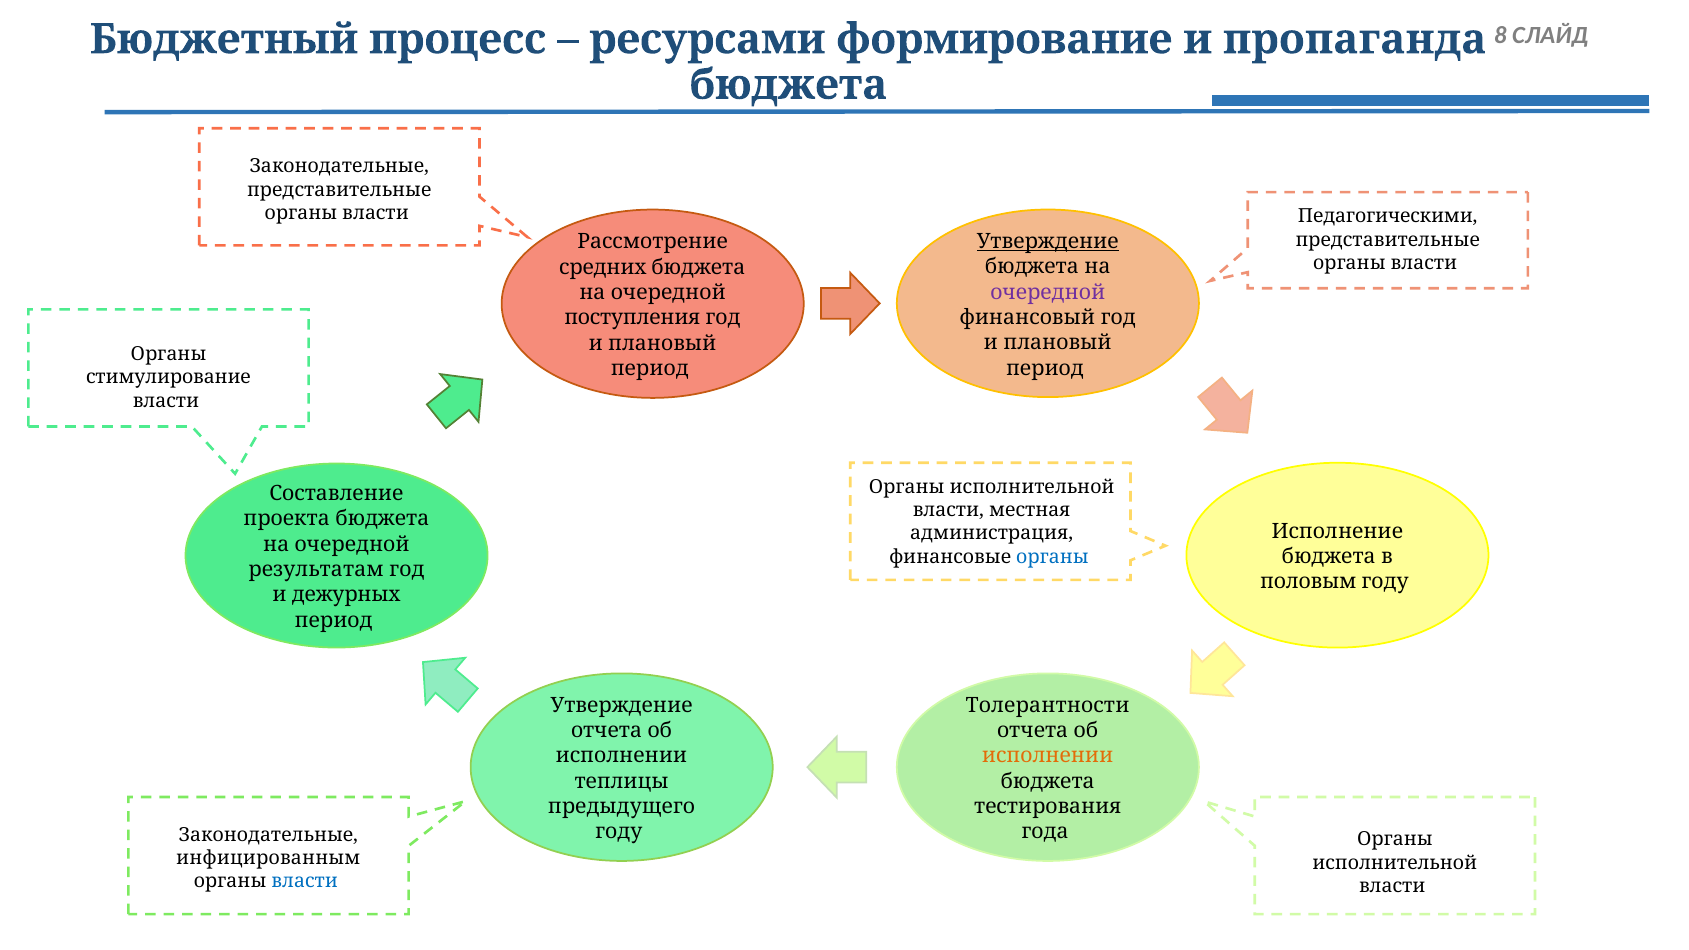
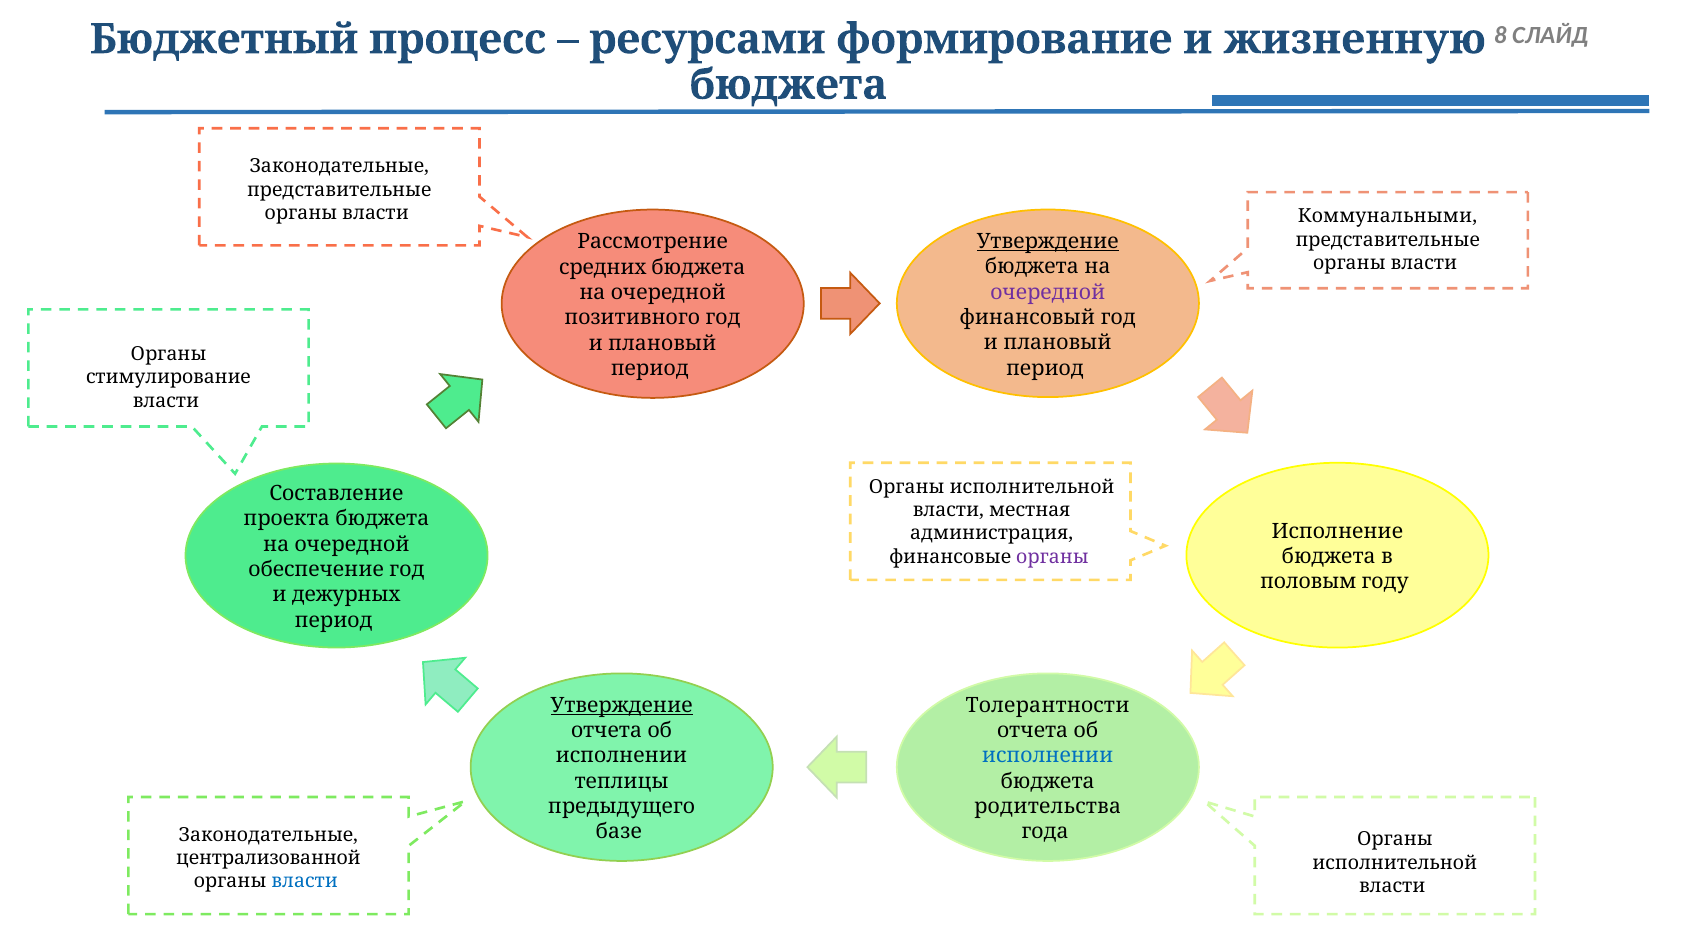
пропаганда: пропаганда -> жизненную (1355, 39)
Педагогическими: Педагогическими -> Коммунальными (1388, 216)
поступления: поступления -> позитивного (632, 318)
органы colour: blue -> purple (1052, 557)
результатам: результатам -> обеспечение (316, 570)
Утверждение underline: none -> present (622, 705)
исполнении colour: orange -> blue (1048, 756)
тестирования: тестирования -> родительства (1048, 807)
году: году -> базе (619, 832)
инфицированным: инфицированным -> централизованной (268, 858)
